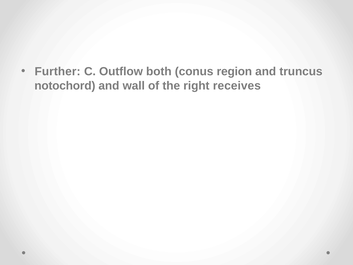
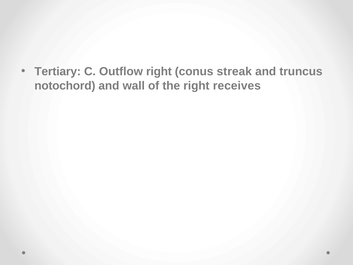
Further: Further -> Tertiary (58, 71)
Outflow both: both -> right (159, 71)
region: region -> streak (234, 71)
